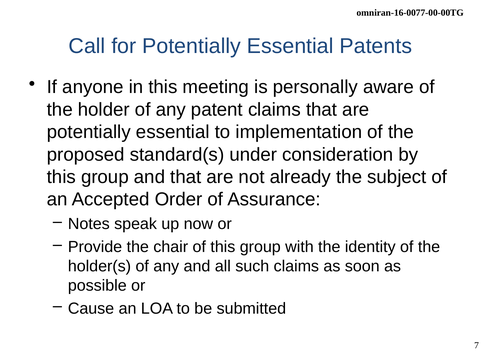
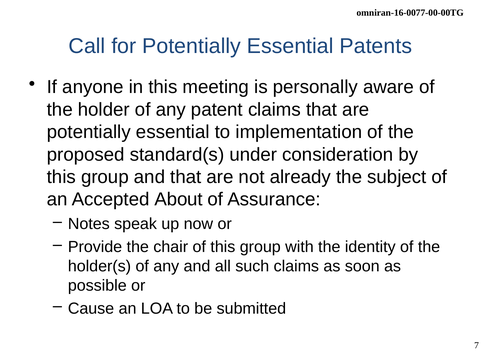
Order: Order -> About (179, 199)
